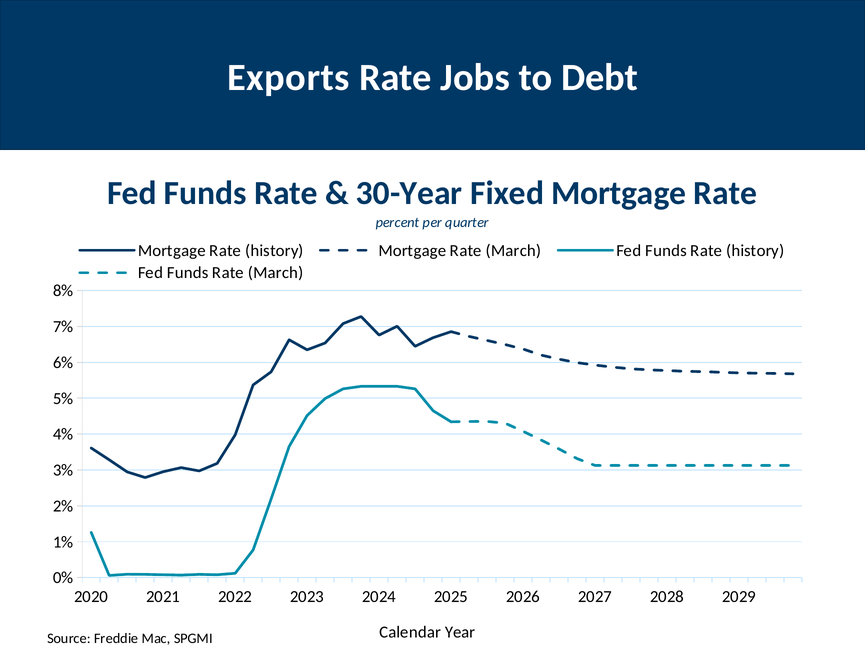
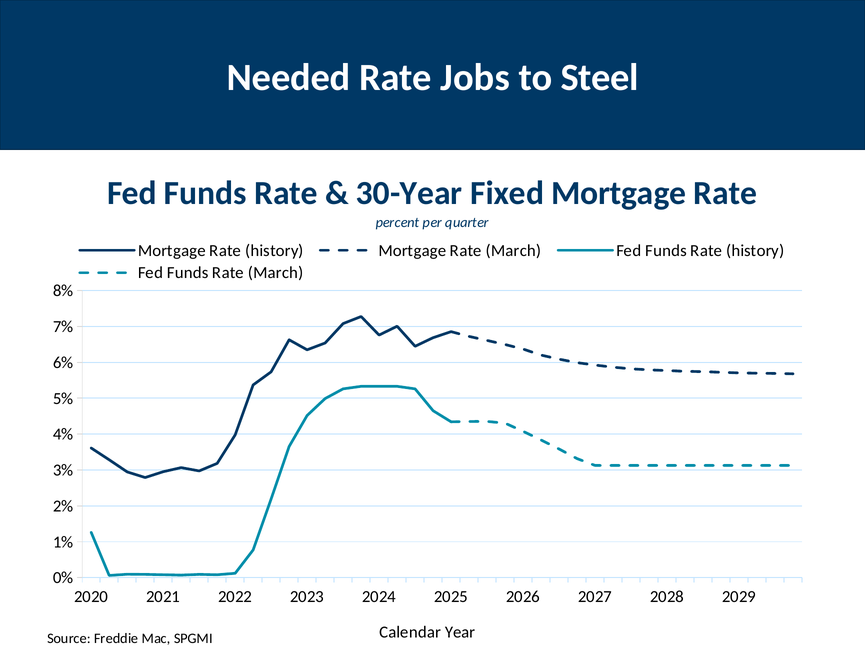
Exports: Exports -> Needed (289, 77)
Debt: Debt -> Steel (600, 77)
